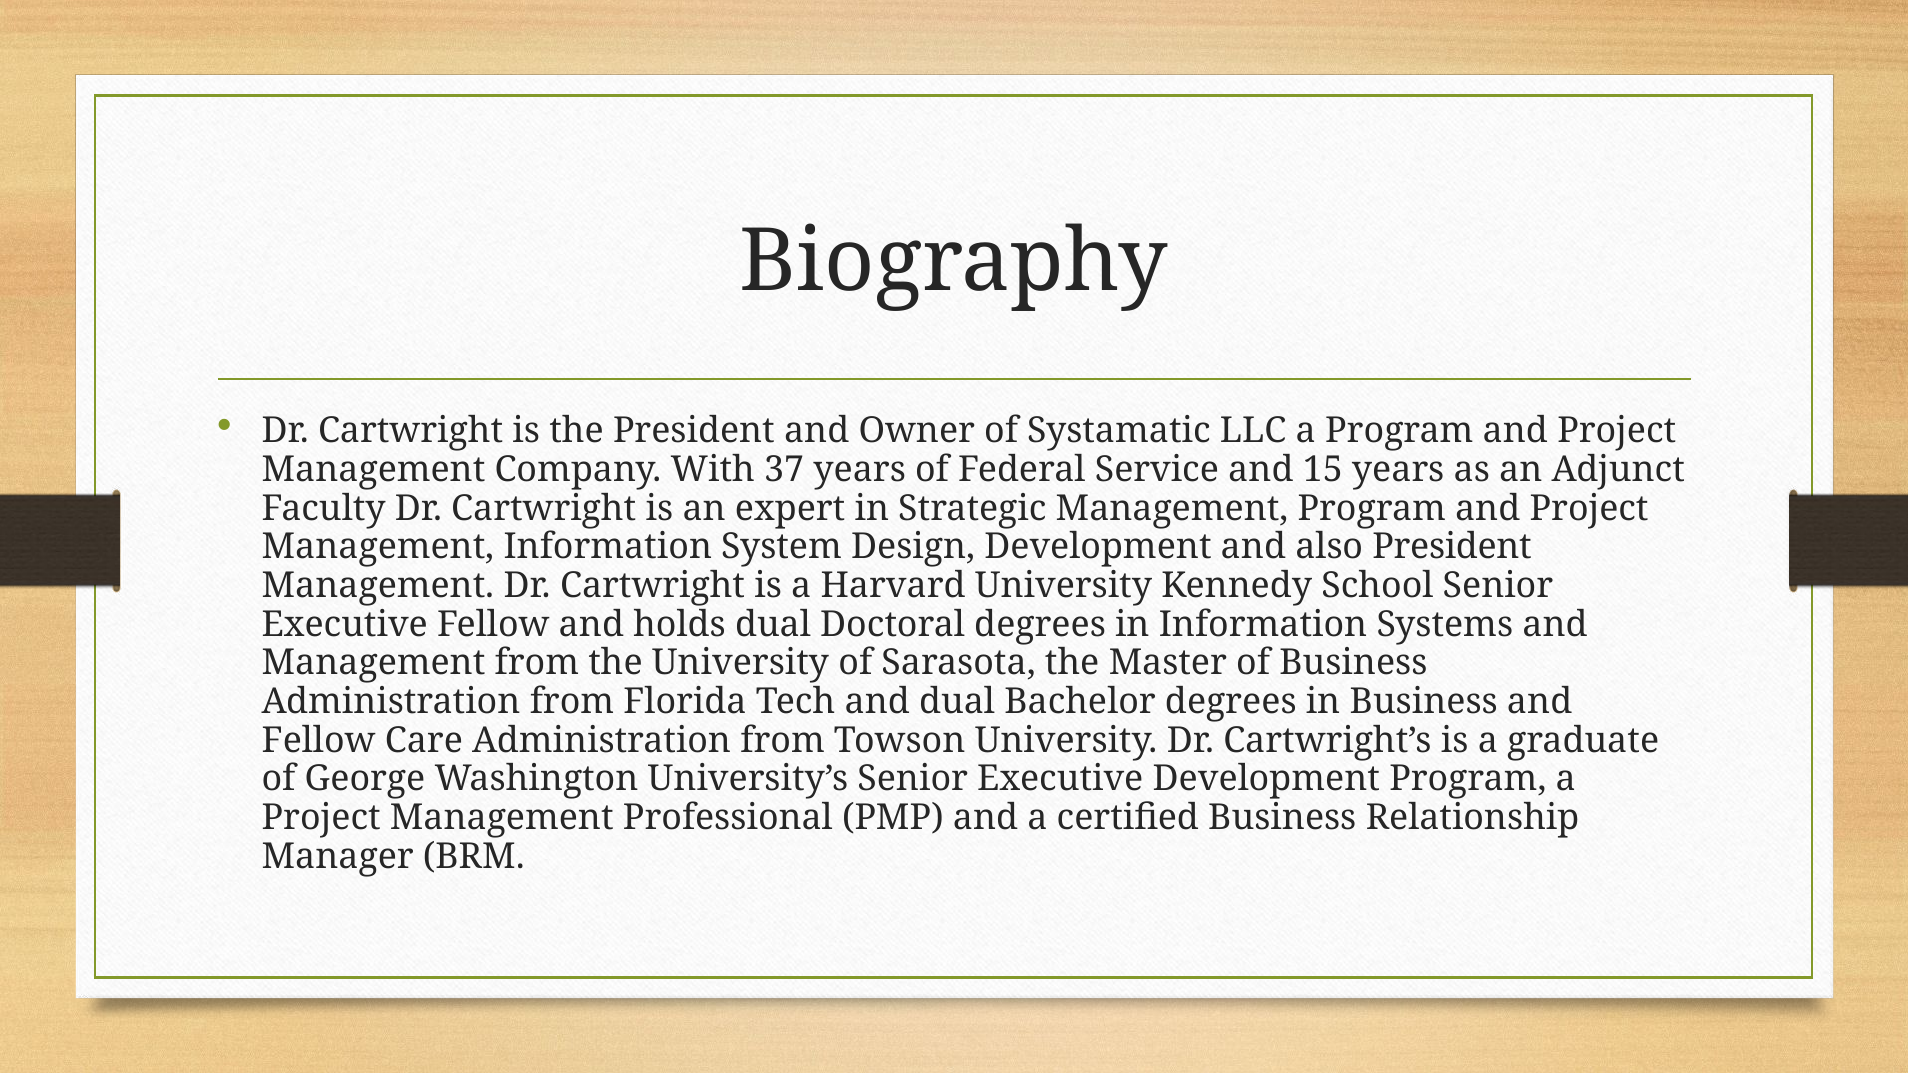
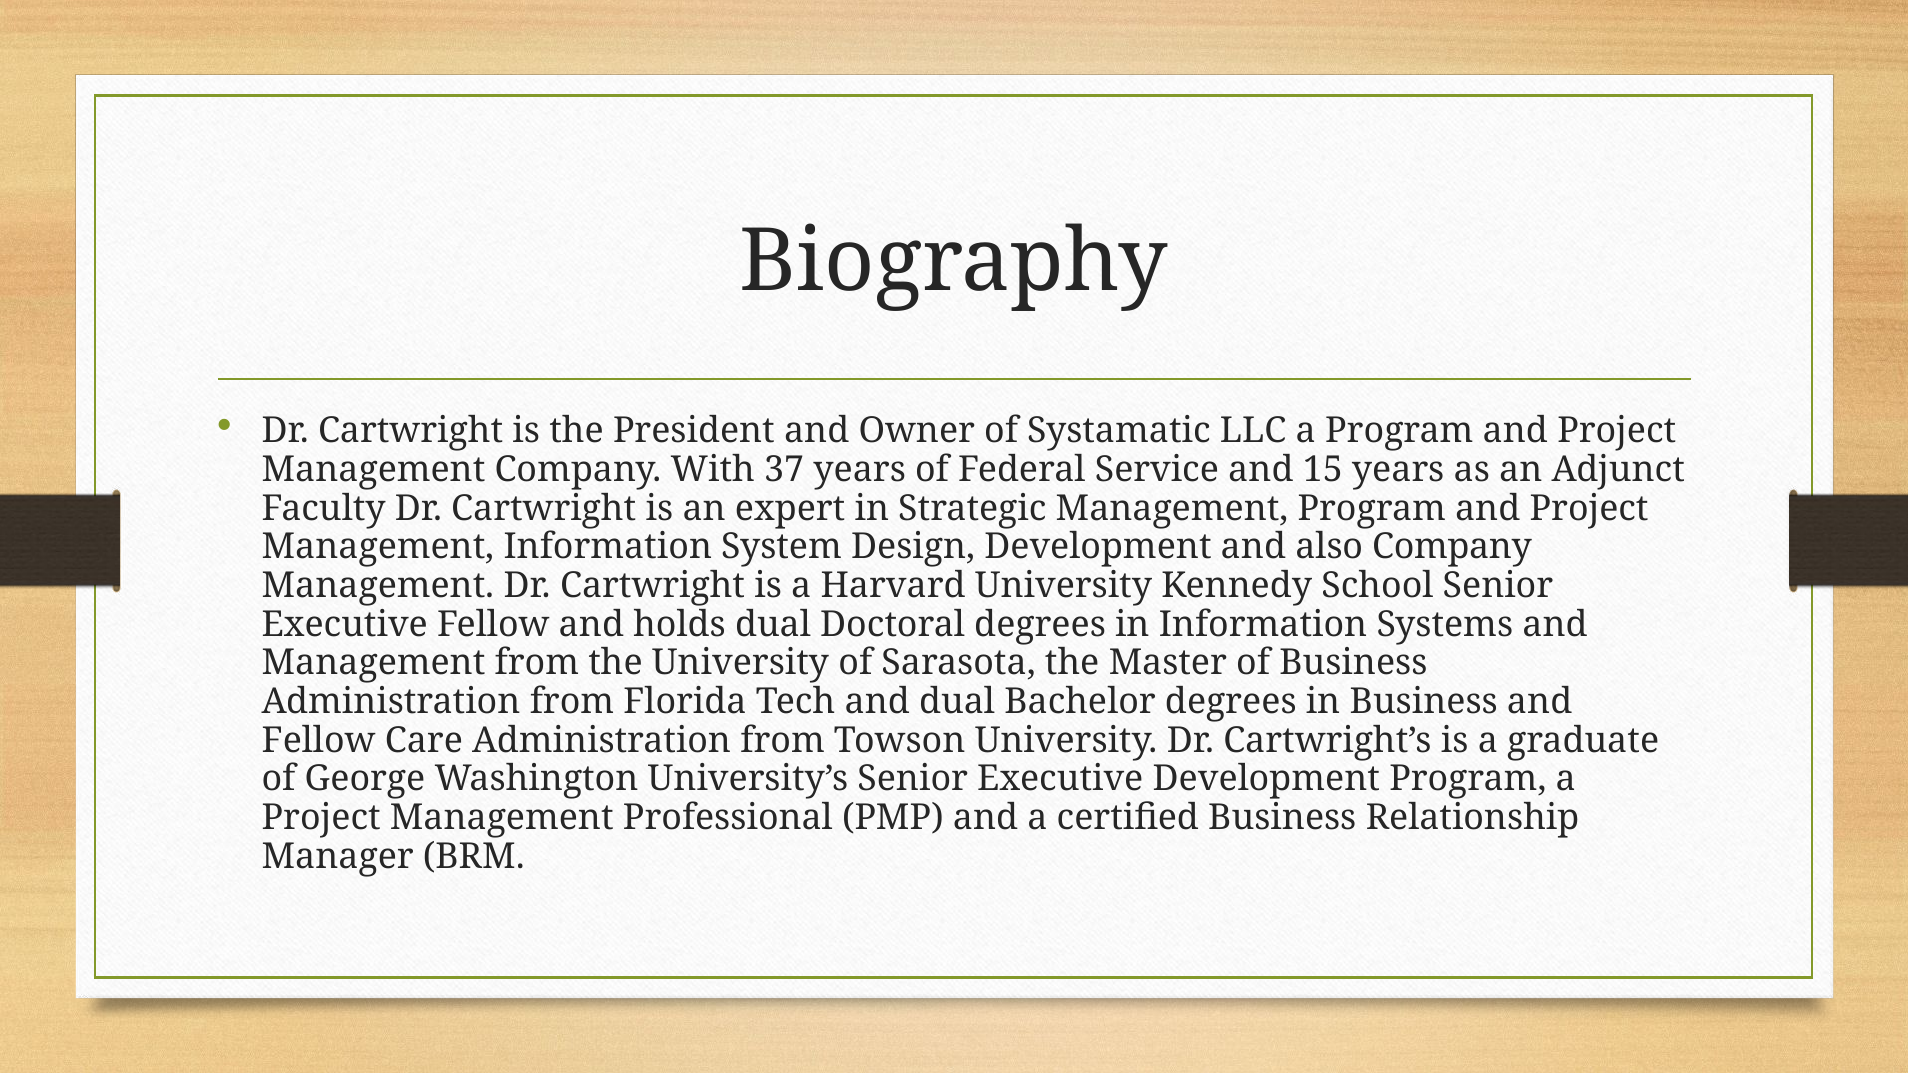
also President: President -> Company (1452, 547)
